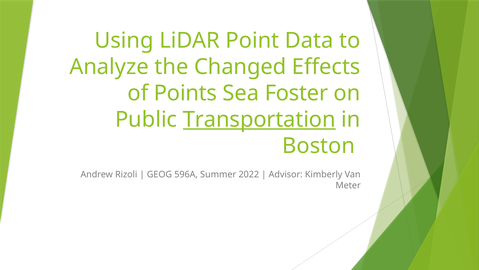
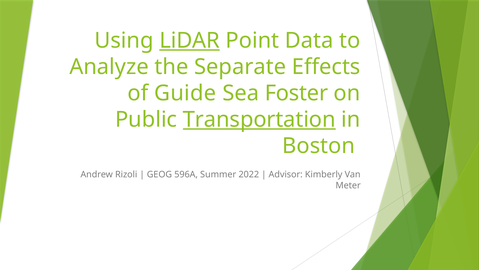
LiDAR underline: none -> present (190, 40)
Changed: Changed -> Separate (240, 67)
Points: Points -> Guide (185, 93)
